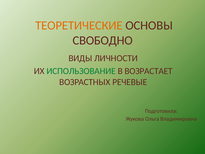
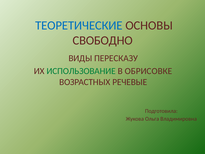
ТЕОРЕТИЧЕСКИЕ colour: orange -> blue (79, 25)
ЛИЧНОСТИ: ЛИЧНОСТИ -> ПЕРЕСКАЗУ (116, 58)
ВОЗРАСТАЕТ: ВОЗРАСТАЕТ -> ОБРИСОВКЕ (148, 71)
